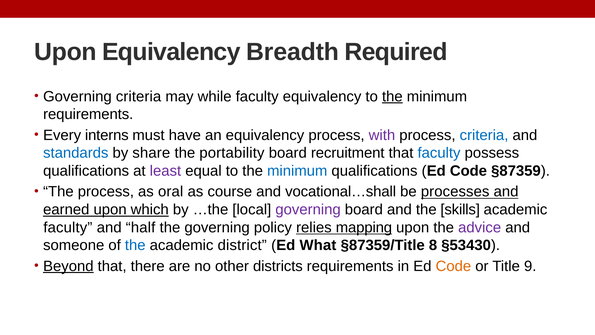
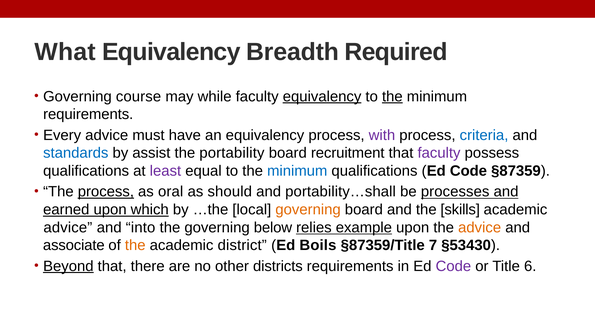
Upon: Upon -> What (65, 52)
Governing criteria: criteria -> course (139, 96)
equivalency underline: none -> present (322, 96)
Every interns: interns -> advice (107, 135)
share: share -> assist (151, 153)
faculty colour: blue -> purple (439, 153)
process underline: none -> present (106, 192)
course: course -> should (230, 192)
vocational…shall: vocational…shall -> portability…shall (341, 192)
governing colour: purple -> orange (308, 209)
faculty: faculty -> advice (68, 227)
half: half -> into (141, 227)
policy: policy -> below (273, 227)
mapping: mapping -> example (364, 227)
advice colour: purple -> orange (480, 227)
someone: someone -> associate (74, 245)
the colour: blue -> orange (135, 245)
What: What -> Boils (318, 245)
8: 8 -> 7 (433, 245)
Code colour: orange -> purple (453, 266)
9: 9 -> 6 (530, 266)
